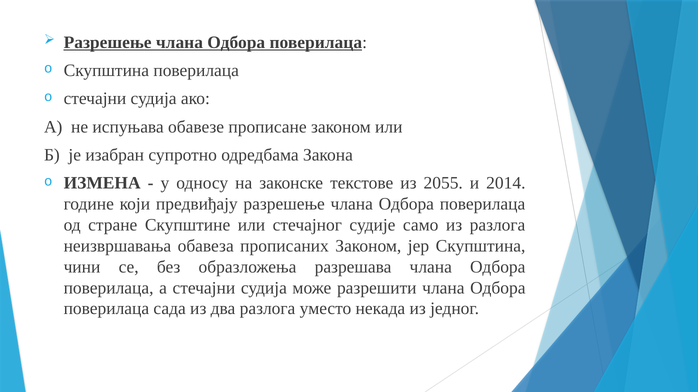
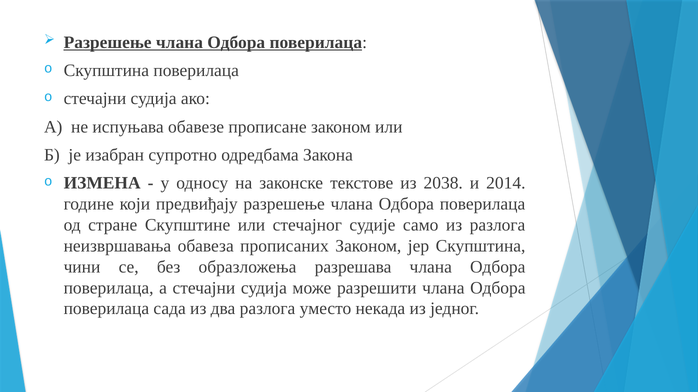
2055: 2055 -> 2038 (443, 184)
